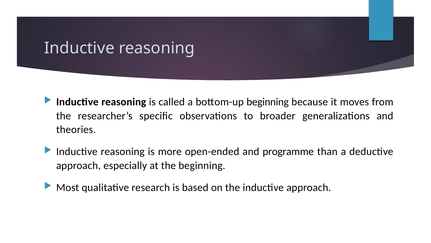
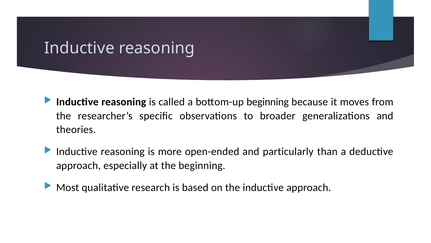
programme: programme -> particularly (288, 151)
